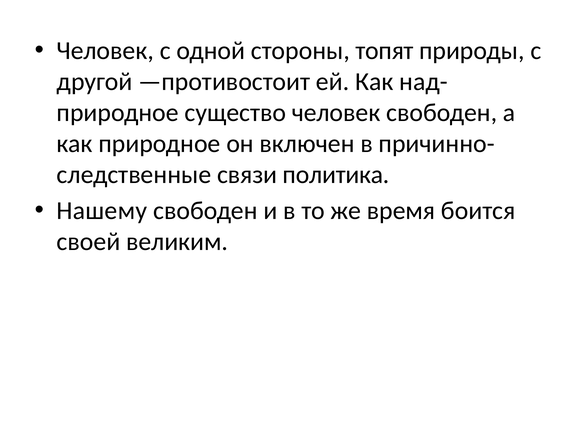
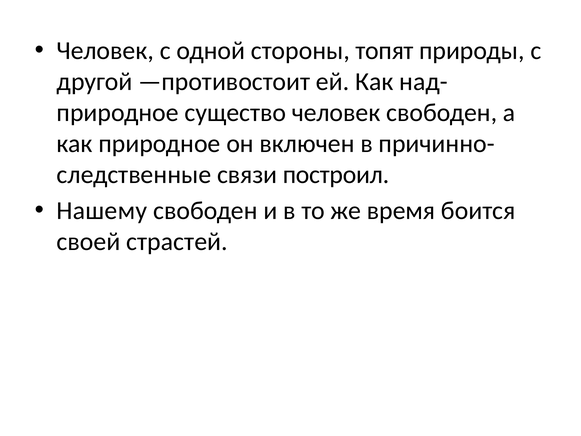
политика: политика -> построил (336, 174)
великим: великим -> страстей (177, 242)
